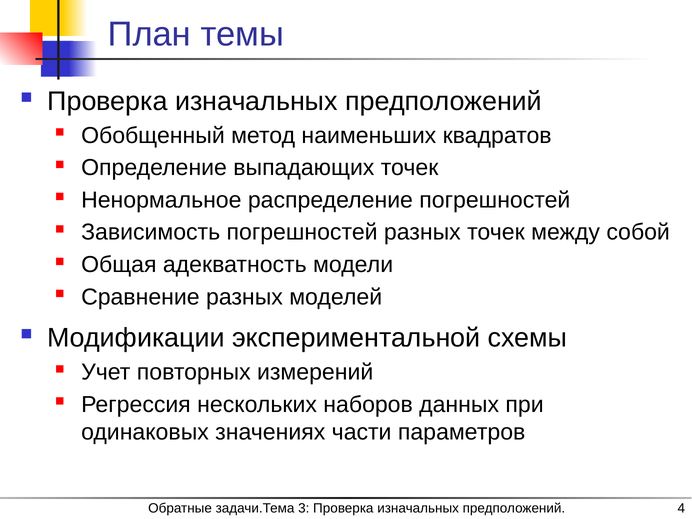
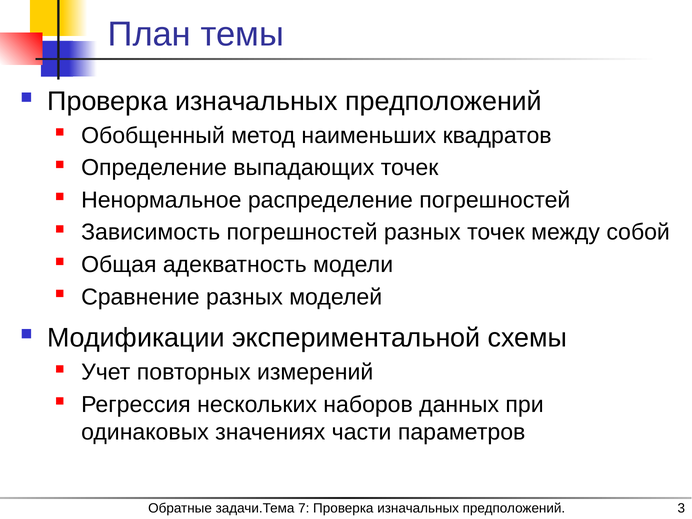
3: 3 -> 7 (304, 508)
4: 4 -> 3 (681, 508)
